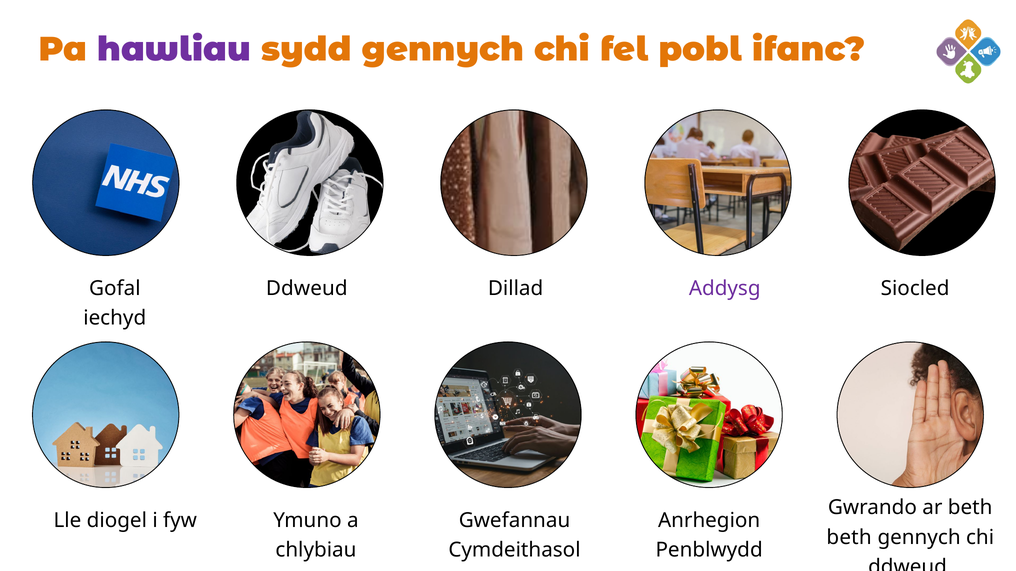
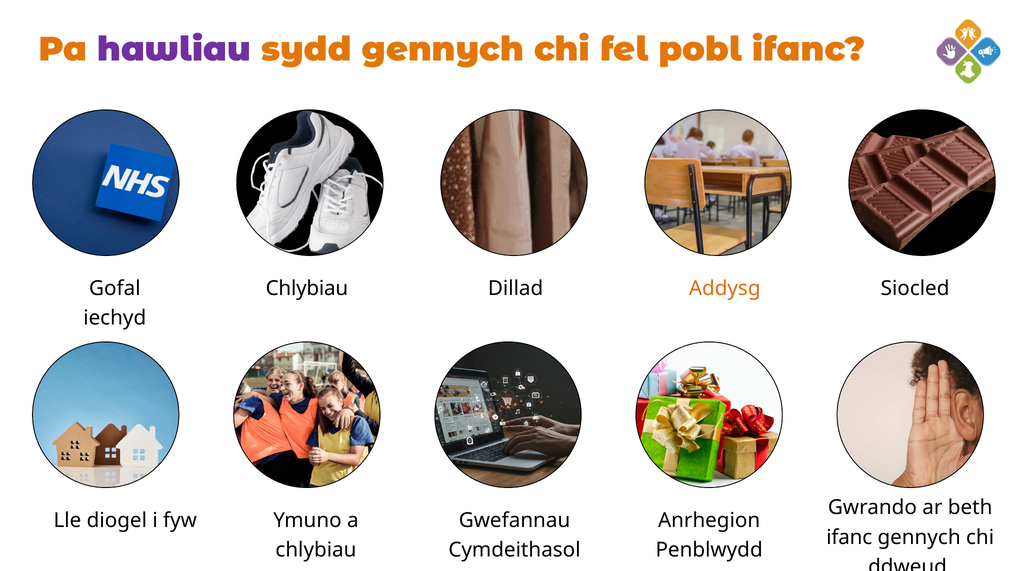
Ddweud: Ddweud -> Chlybiau (307, 289)
Addysg colour: purple -> orange (725, 289)
beth: beth -> ifanc (849, 538)
